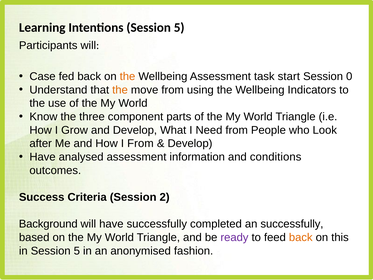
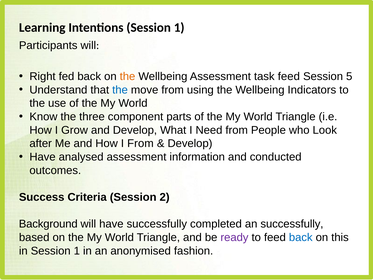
Intentions Session 5: 5 -> 1 (179, 28)
Case: Case -> Right (43, 77)
task start: start -> feed (289, 77)
0: 0 -> 5 (349, 77)
the colour: orange -> blue (120, 90)
conditions: conditions -> conducted (276, 157)
back colour: orange -> blue (301, 238)
in Session 5: 5 -> 1 (77, 251)
